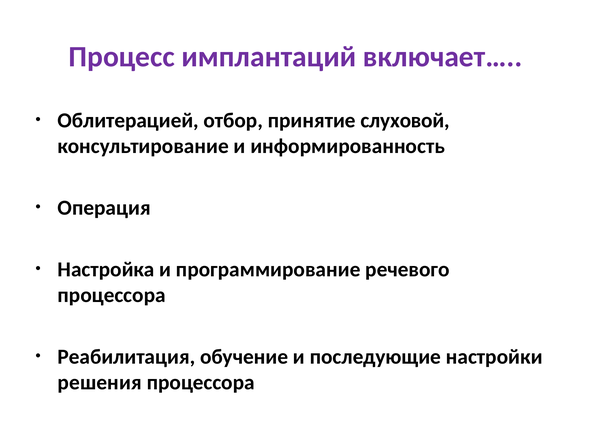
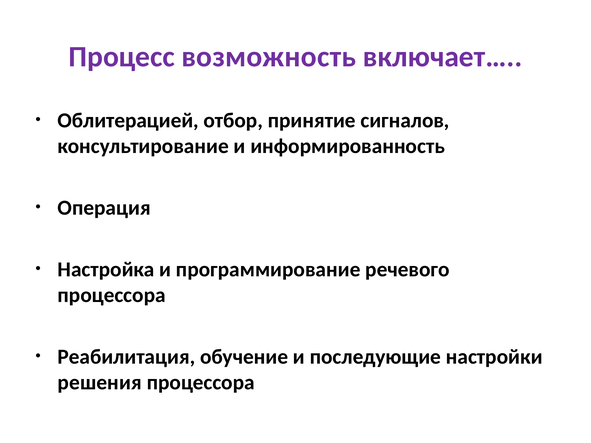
имплантаций: имплантаций -> возможность (269, 57)
слуховой: слуховой -> сигналов (405, 121)
